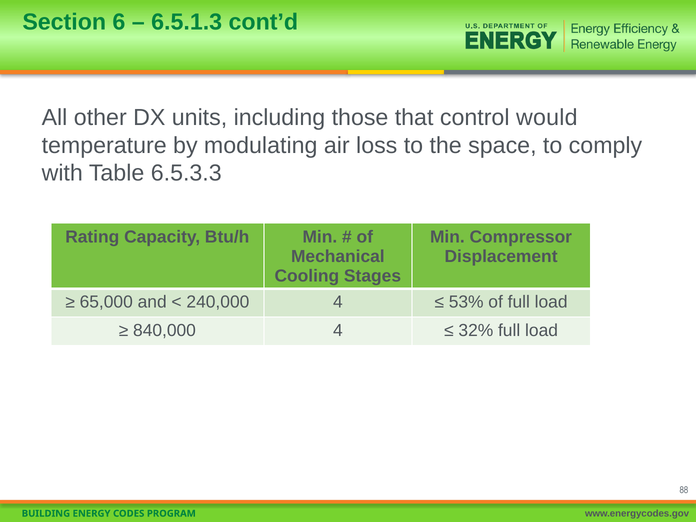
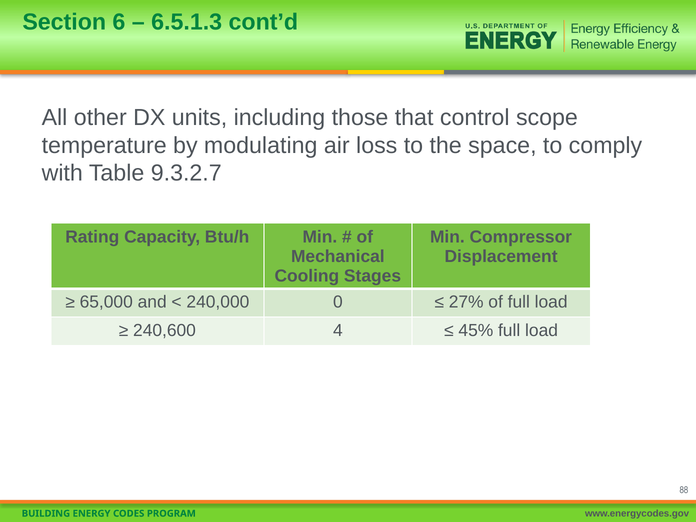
would: would -> scope (547, 118)
6.5.3.3: 6.5.3.3 -> 9.3.2.7 (186, 173)
240,000 4: 4 -> 0 (338, 302)
53%: 53% -> 27% (466, 302)
840,000: 840,000 -> 240,600 (164, 330)
32%: 32% -> 45% (476, 330)
